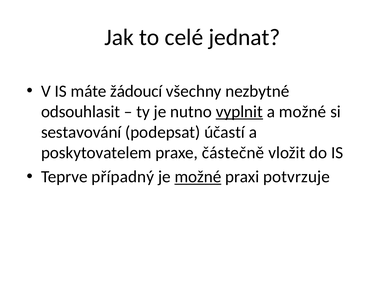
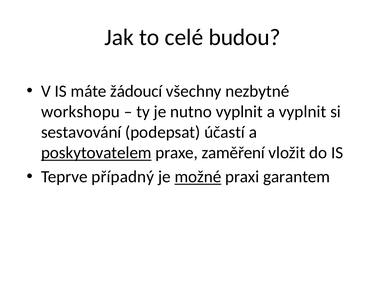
jednat: jednat -> budou (245, 37)
odsouhlasit: odsouhlasit -> workshopu (80, 112)
vyplnit underline: present -> none (239, 112)
a možné: možné -> vyplnit (303, 112)
poskytovatelem underline: none -> present (96, 153)
částečně: částečně -> zaměření (233, 153)
potvrzuje: potvrzuje -> garantem (297, 177)
